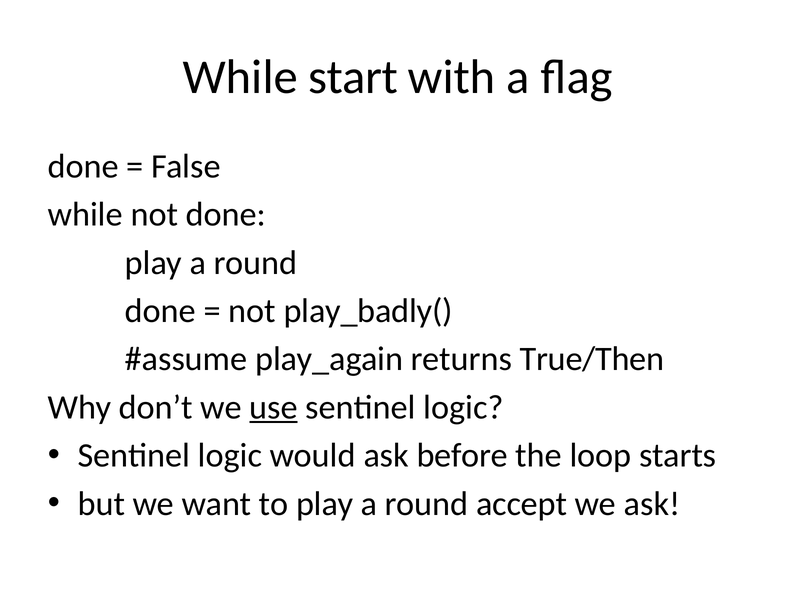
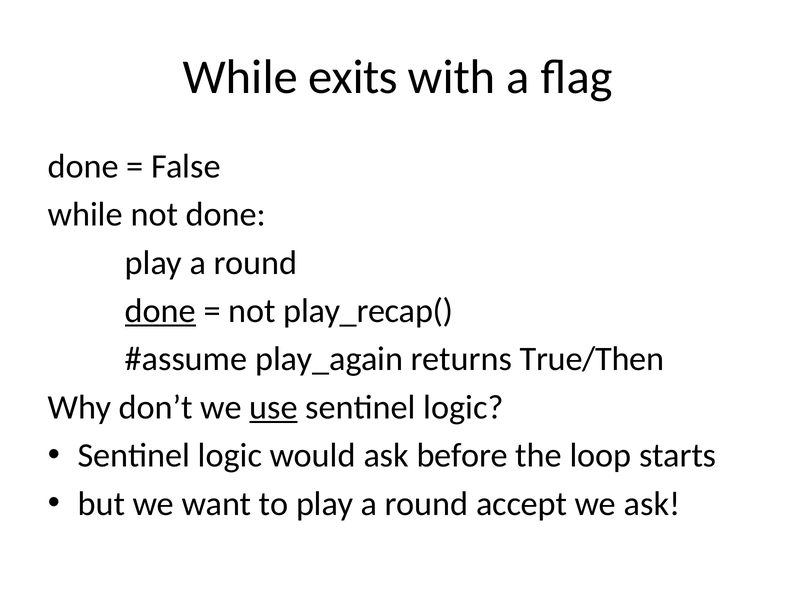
start: start -> exits (353, 77)
done underline: none -> present (160, 311)
play_badly(: play_badly( -> play_recap( (368, 311)
